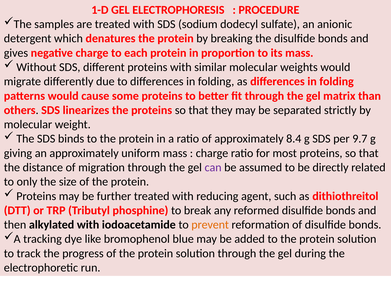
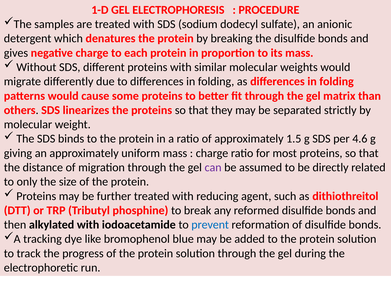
8.4: 8.4 -> 1.5 (294, 139)
9.7: 9.7 -> 4.6 (360, 139)
prevent colour: orange -> blue (210, 225)
